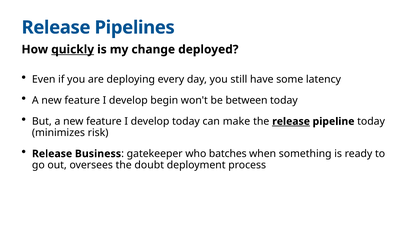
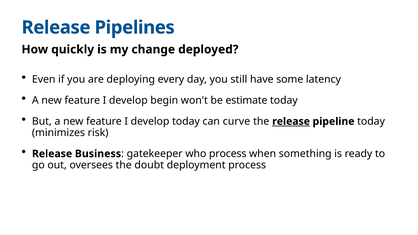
quickly underline: present -> none (73, 49)
between: between -> estimate (247, 100)
make: make -> curve (236, 121)
who batches: batches -> process (228, 154)
